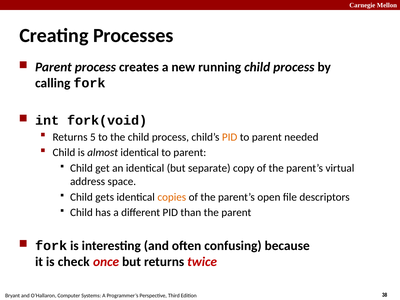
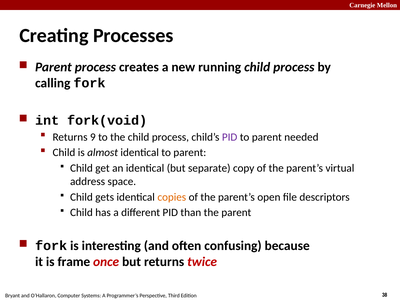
5: 5 -> 9 (93, 137)
PID colour: orange -> purple (230, 137)
check: check -> frame (74, 262)
